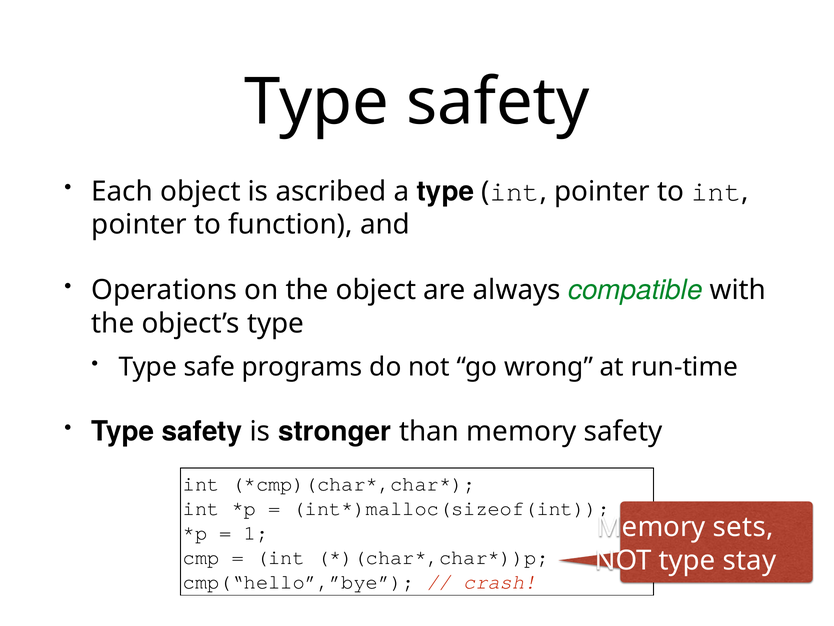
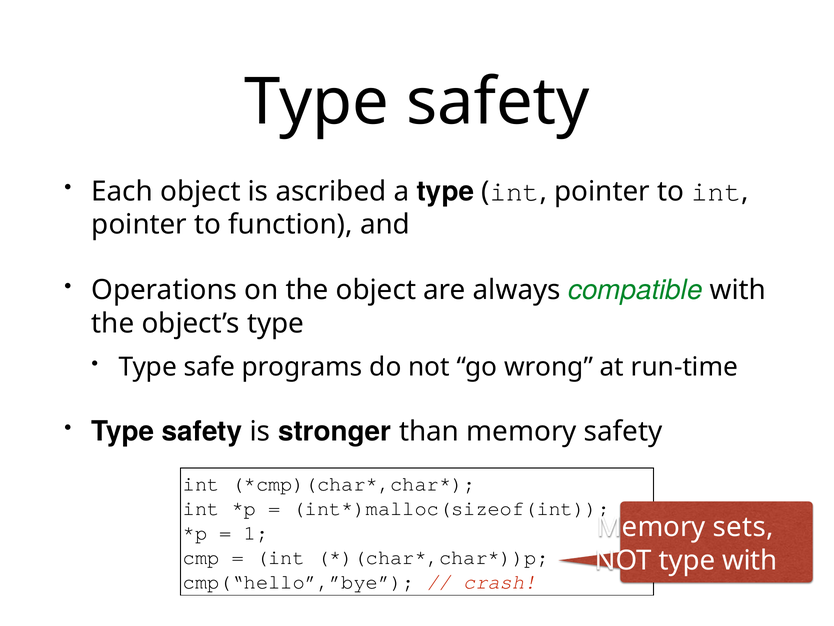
type stay: stay -> with (750, 560)
